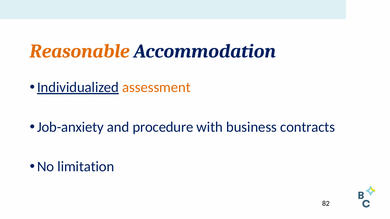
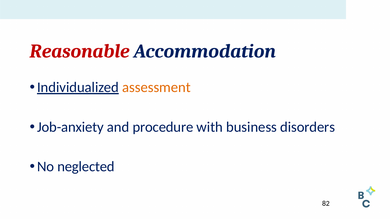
Reasonable colour: orange -> red (80, 51)
contracts: contracts -> disorders (308, 127)
limitation: limitation -> neglected (86, 167)
